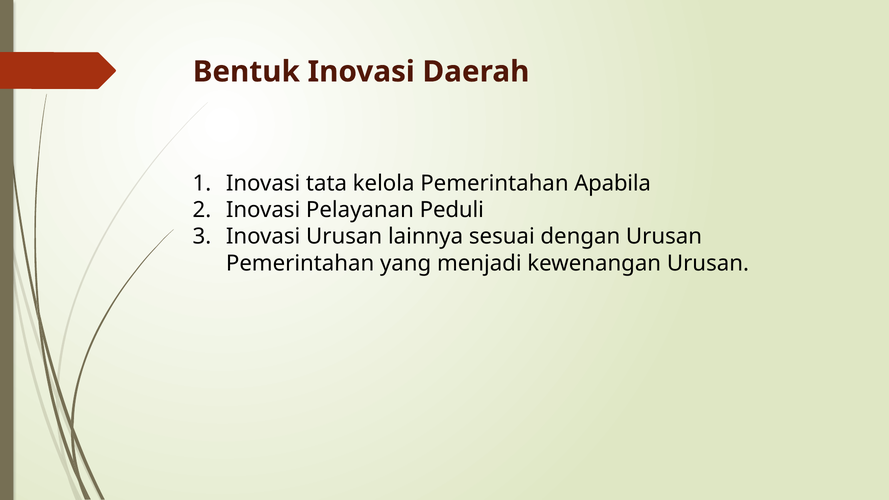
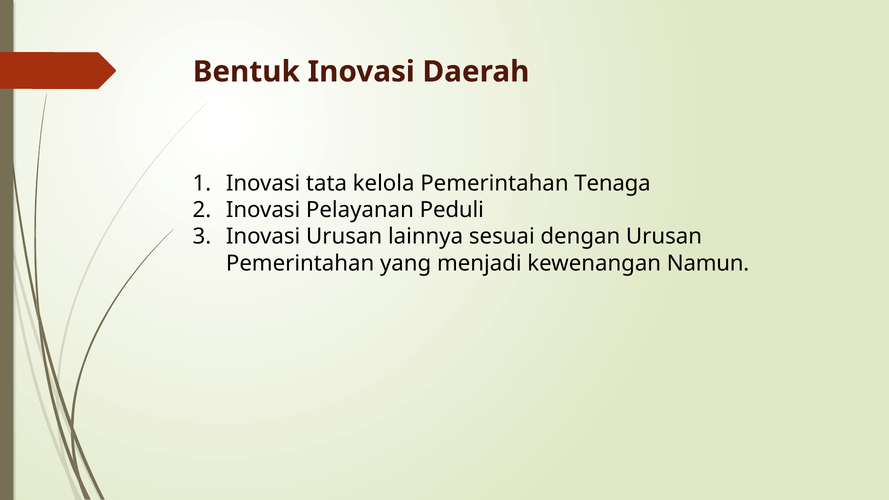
Apabila: Apabila -> Tenaga (613, 183)
kewenangan Urusan: Urusan -> Namun (708, 263)
